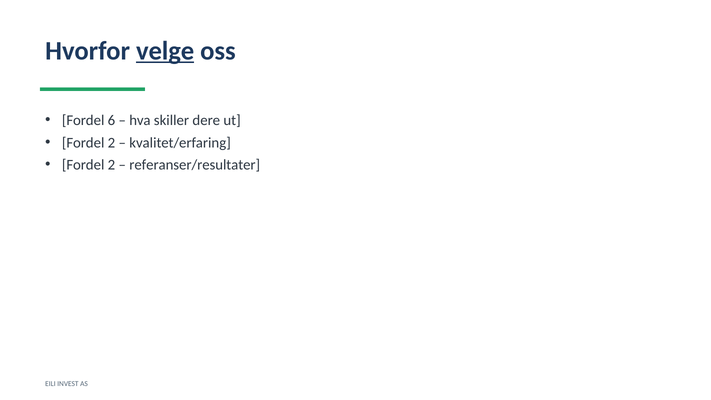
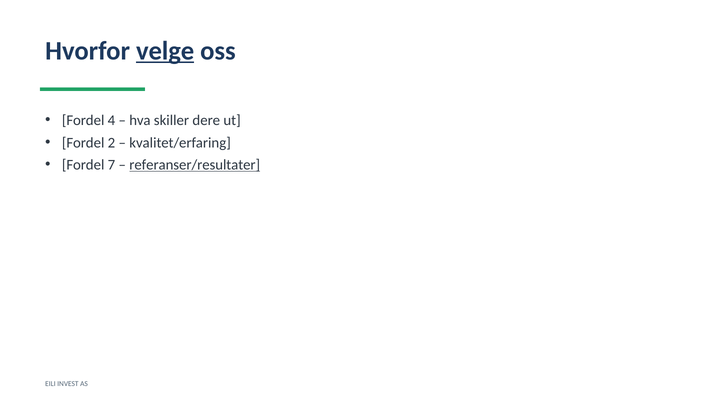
6: 6 -> 4 (111, 120)
2: 2 -> 7 (111, 165)
referanser/resultater underline: none -> present (195, 165)
